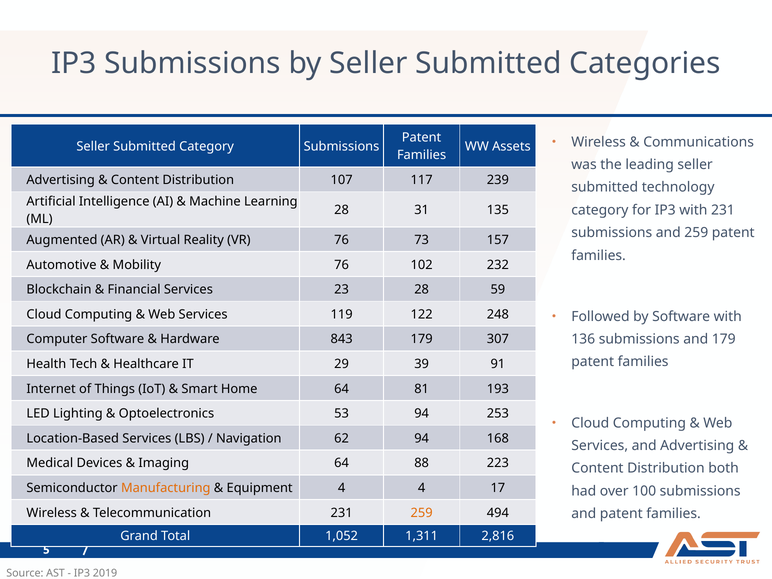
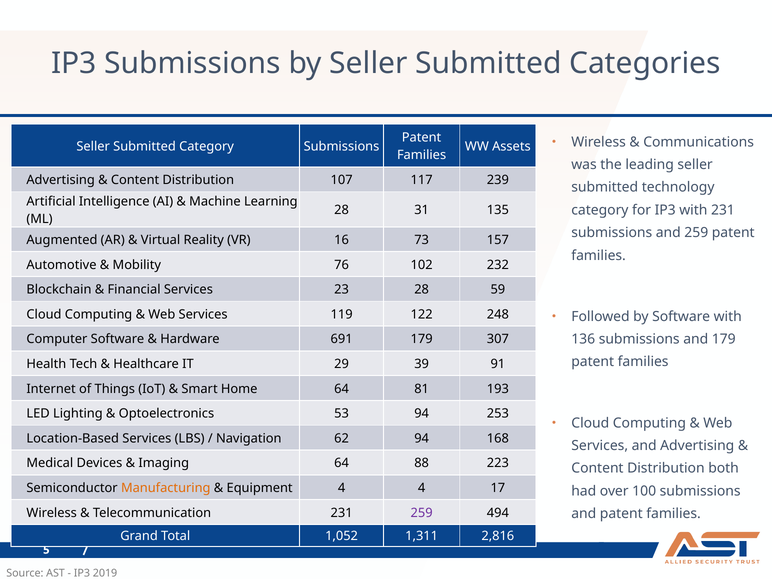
VR 76: 76 -> 16 (342, 240)
843: 843 -> 691 (342, 339)
259 colour: orange -> purple (422, 513)
